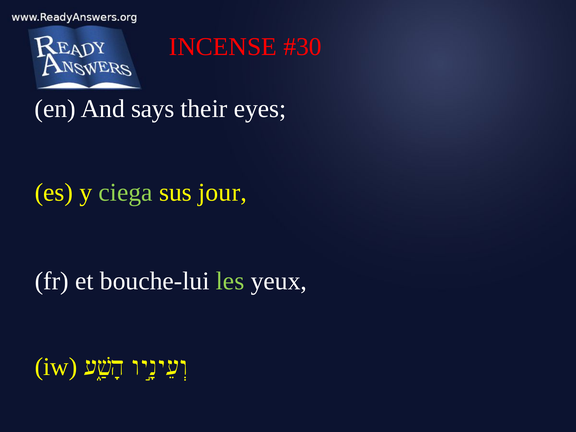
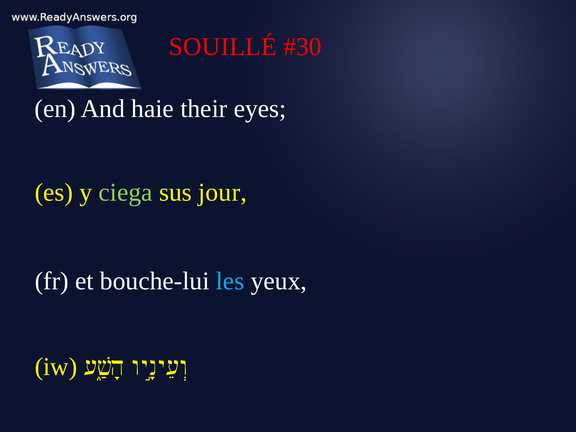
INCENSE: INCENSE -> SOUILLÉ (223, 47)
says: says -> haie (153, 109)
les colour: light green -> light blue (230, 281)
